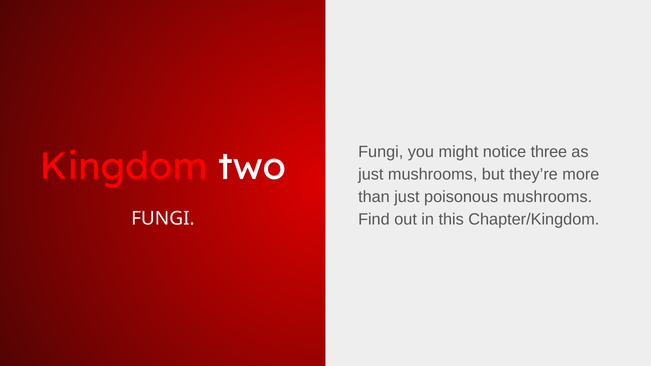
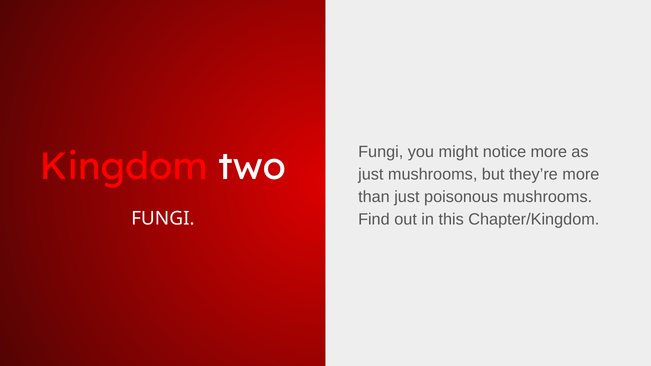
notice three: three -> more (549, 152)
